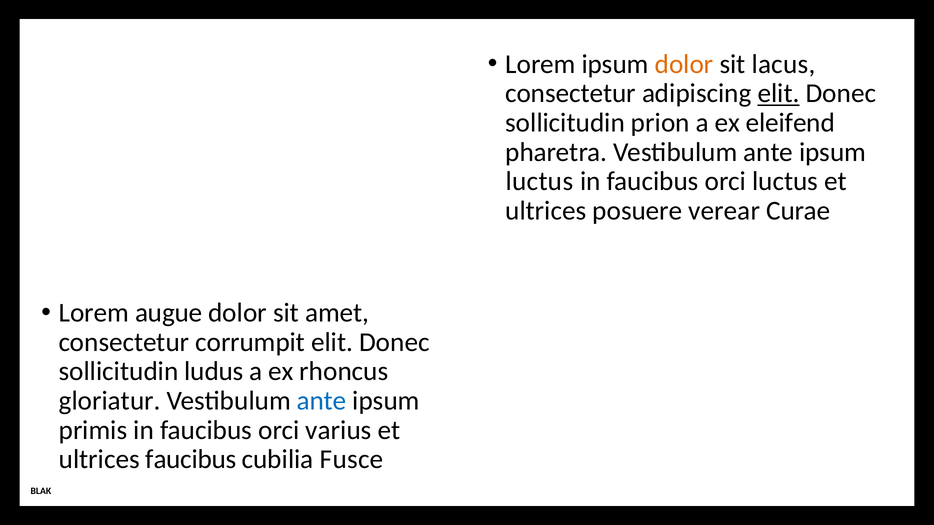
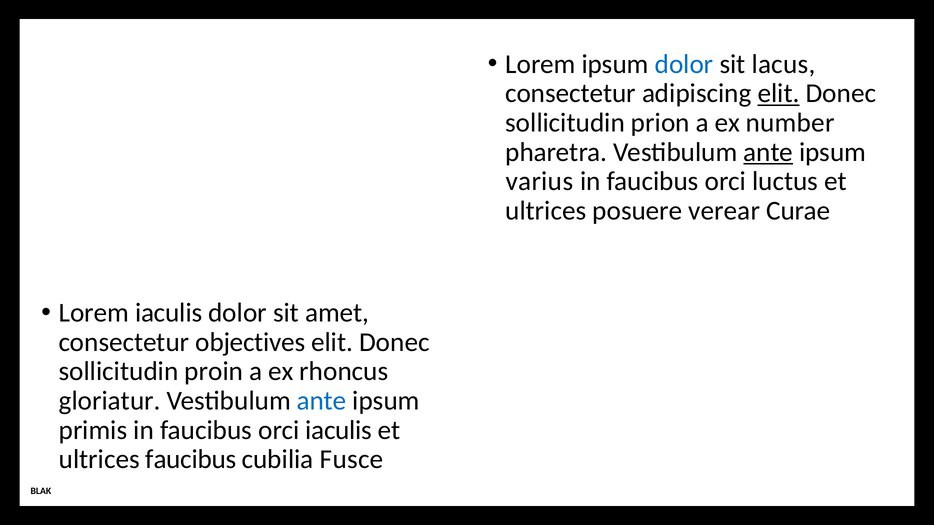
dolor colour: orange -> blue (684, 64)
eleifend: eleifend -> number (790, 123)
ante underline: none -> present (768, 152)
luctus: luctus -> varius (539, 182)
Lorem augue: augue -> iaculis (169, 313)
corrumpit: corrumpit -> objectives (250, 342)
ludus: ludus -> proin (214, 372)
orci varius: varius -> iaculis (339, 430)
